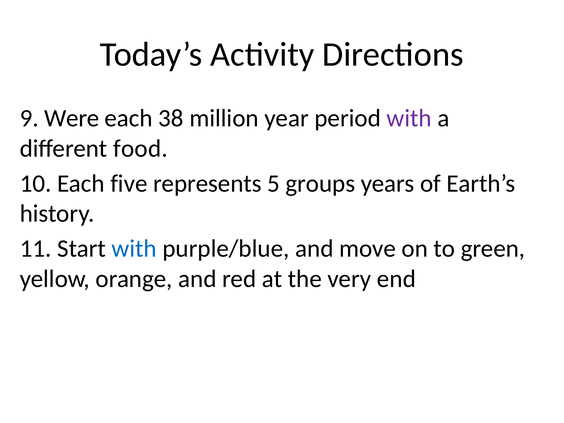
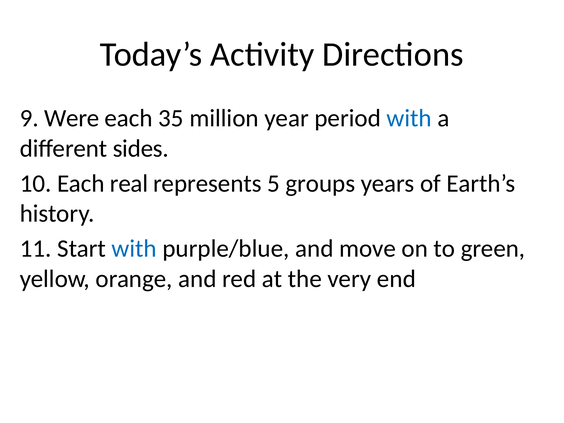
38: 38 -> 35 (171, 118)
with colour: purple -> blue (409, 118)
food: food -> sides (141, 148)
five: five -> real (129, 184)
